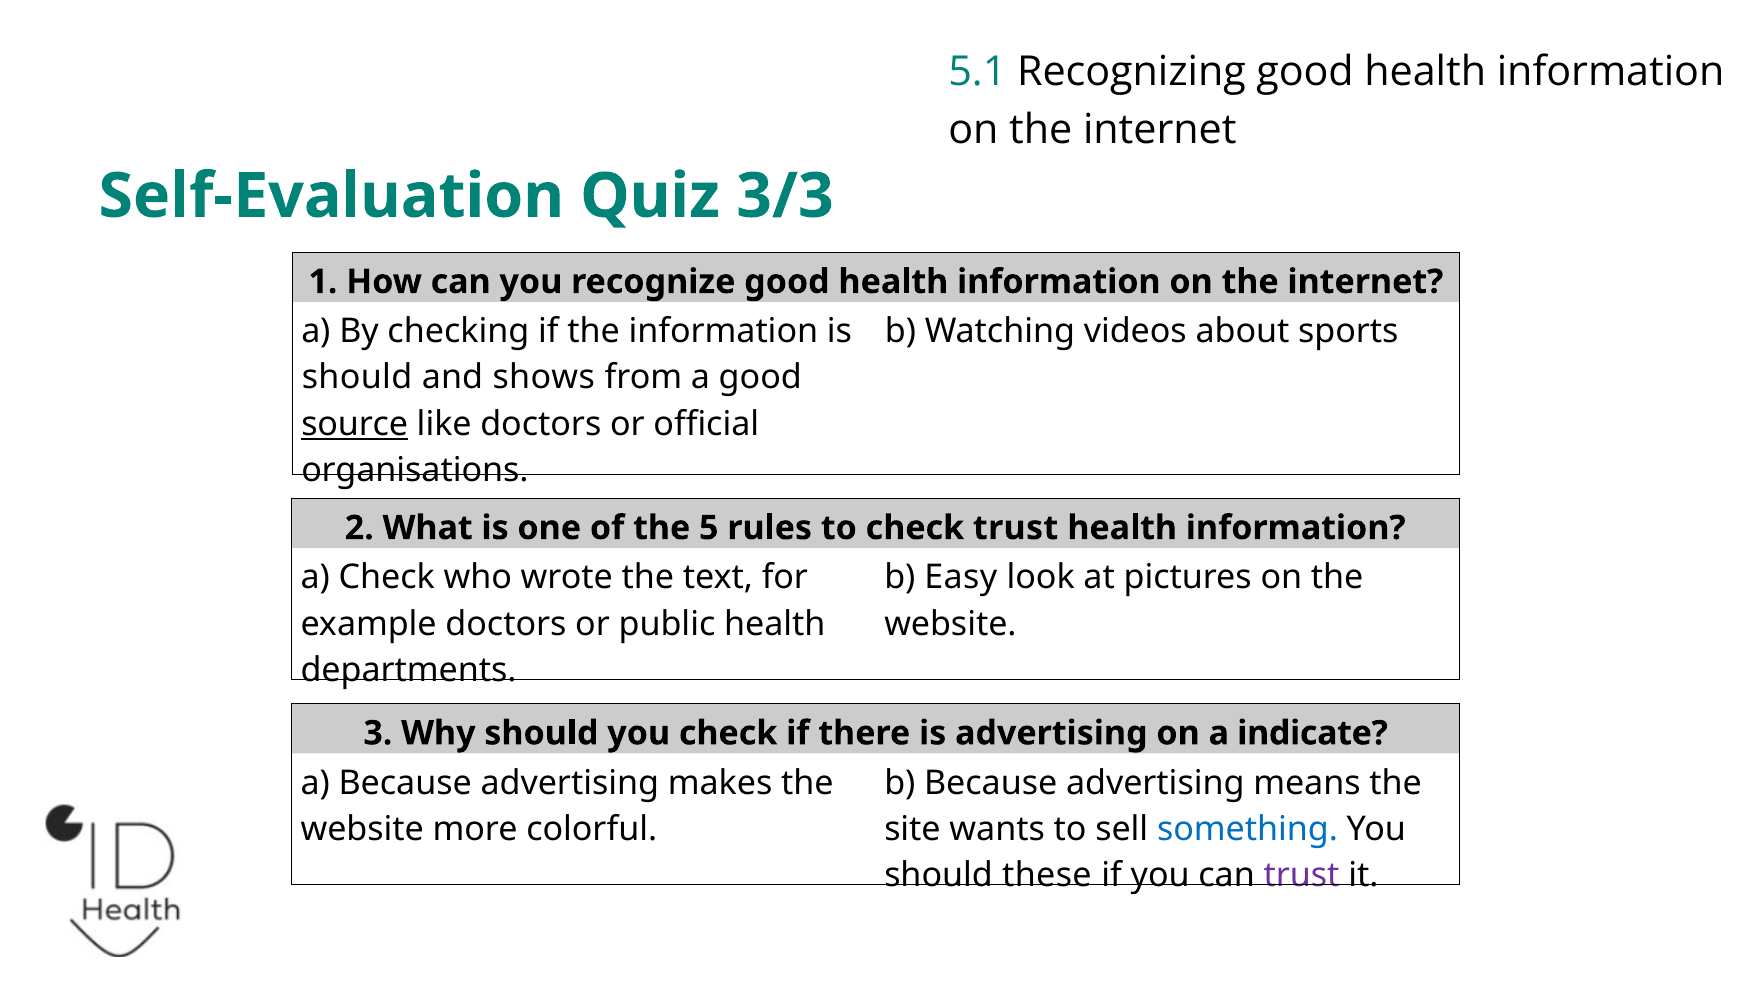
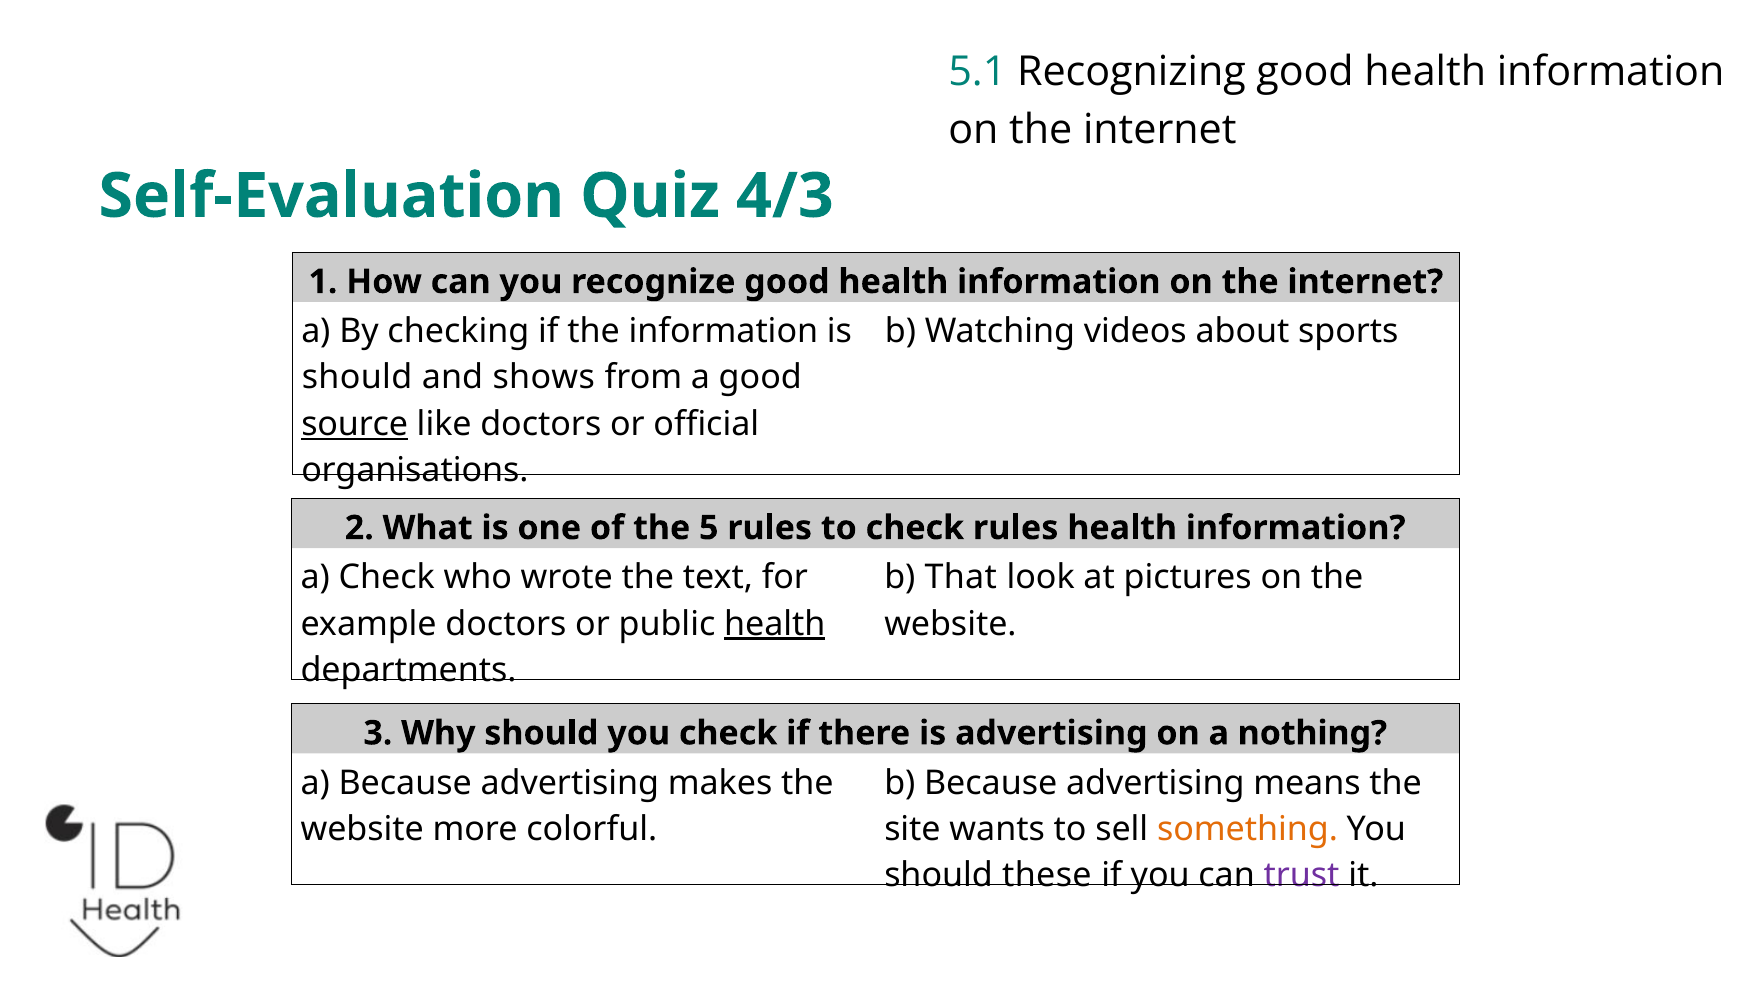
3/3: 3/3 -> 4/3 (785, 196)
check trust: trust -> rules (1016, 528)
Easy: Easy -> That (961, 578)
health underline: none -> present (775, 624)
indicate: indicate -> nothing (1312, 733)
something colour: blue -> orange (1248, 829)
